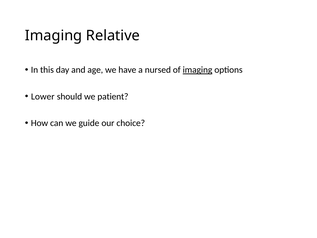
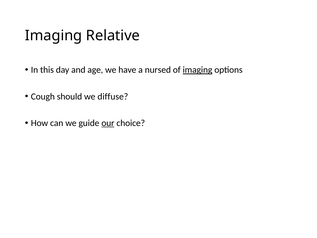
Lower: Lower -> Cough (43, 96)
patient: patient -> diffuse (113, 96)
our underline: none -> present (108, 123)
